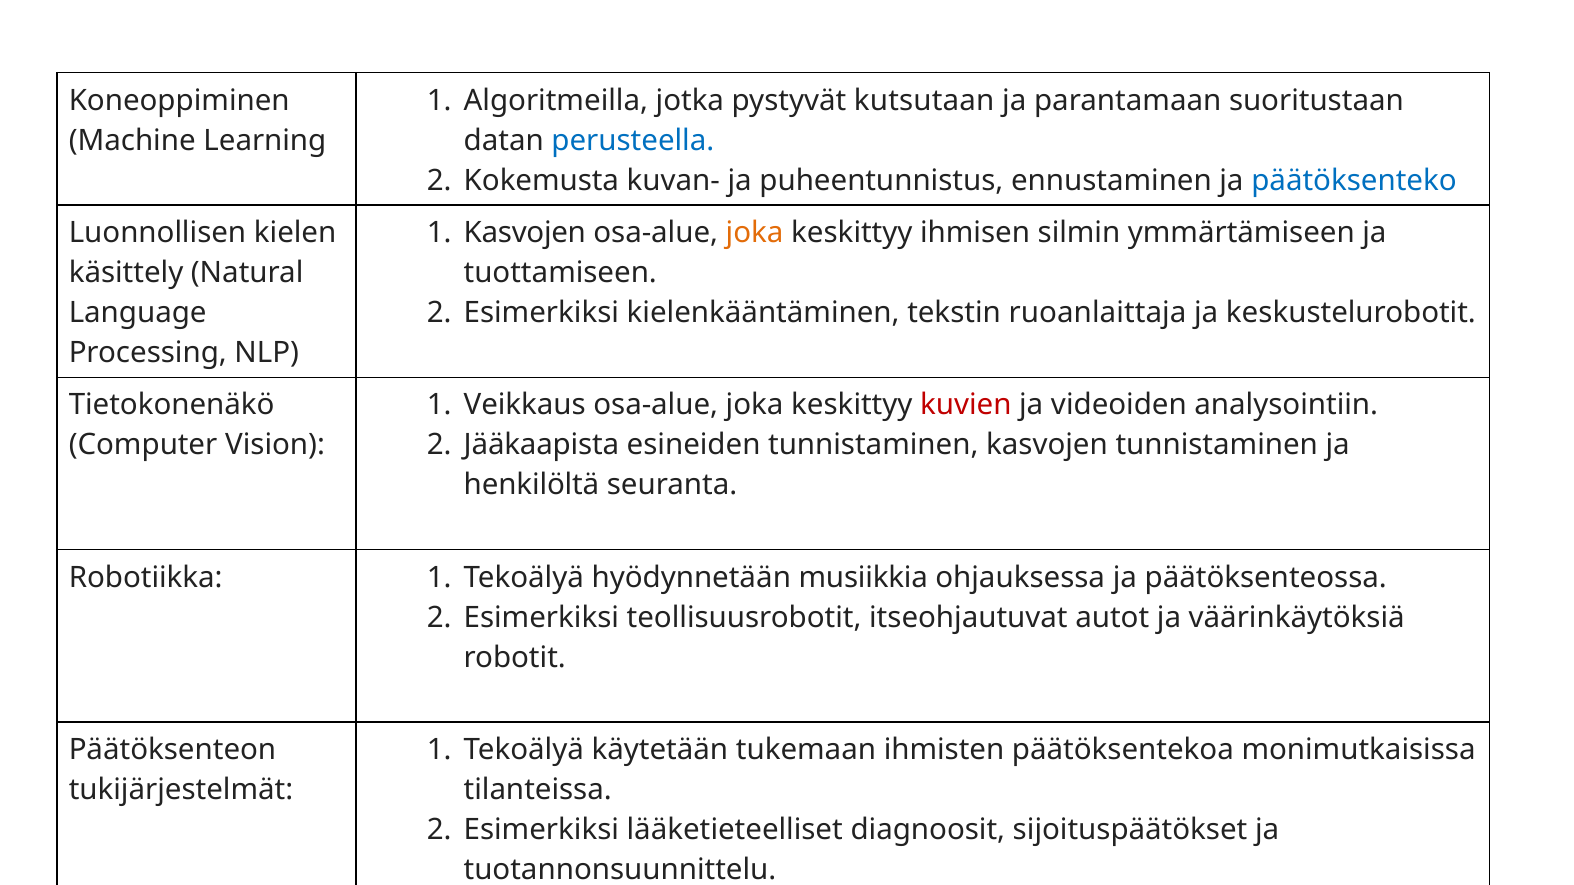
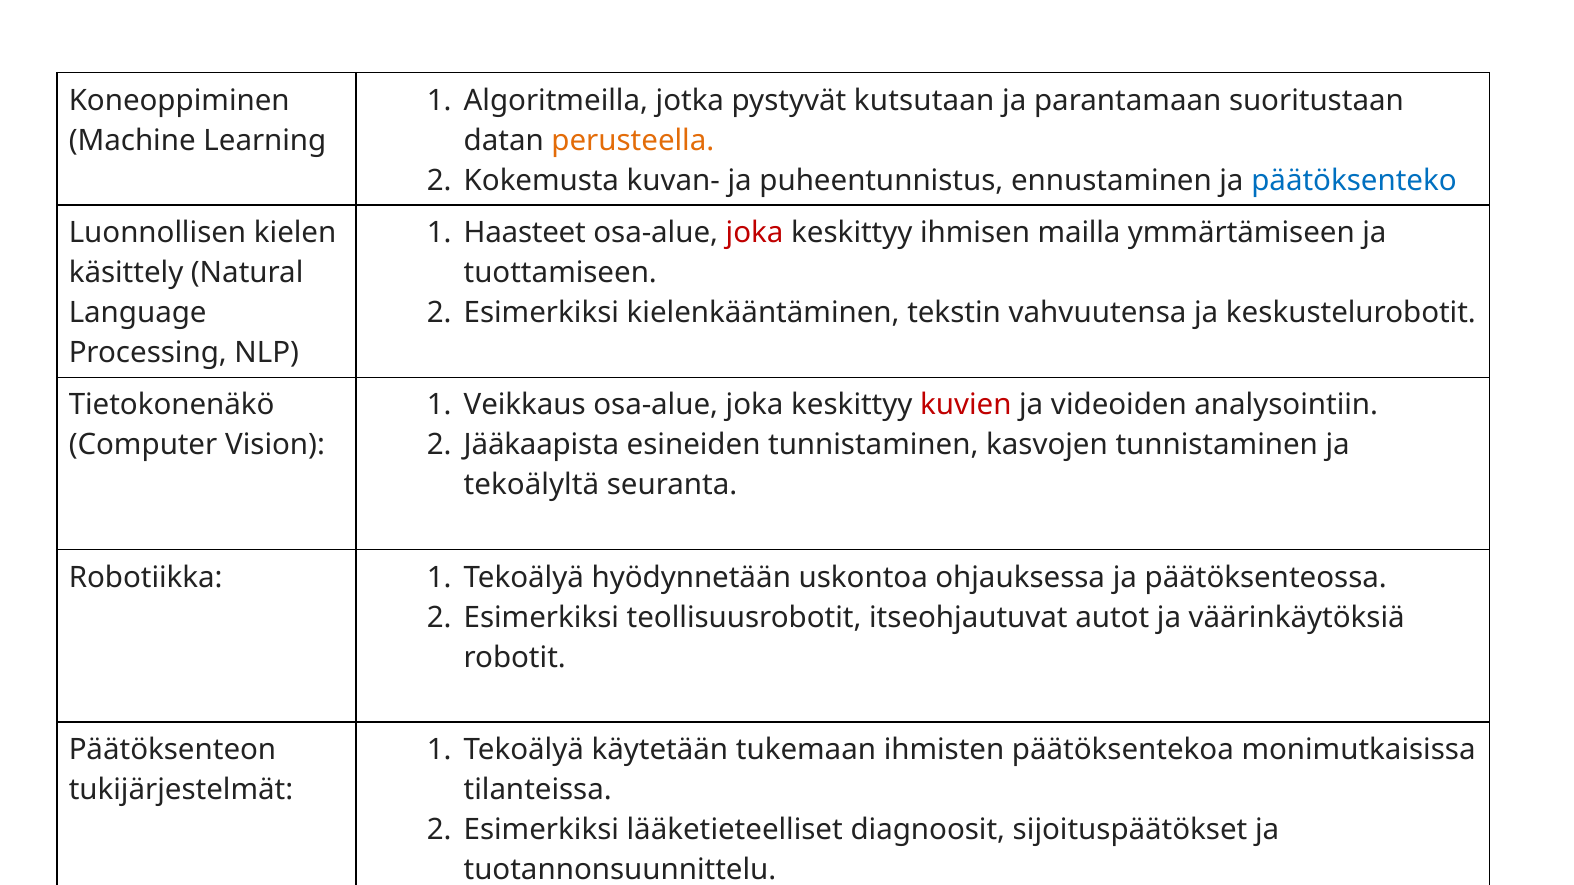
perusteella colour: blue -> orange (633, 140)
Kasvojen: Kasvojen -> Haasteet (525, 233)
joka colour: orange -> red (755, 233)
silmin: silmin -> mailla (1079, 233)
ruoanlaittaja: ruoanlaittaja -> vahvuutensa (1098, 313)
henkilöltä: henkilöltä -> tekoälyltä (531, 485)
hyödynnetään musiikkia: musiikkia -> uskontoa (863, 578)
